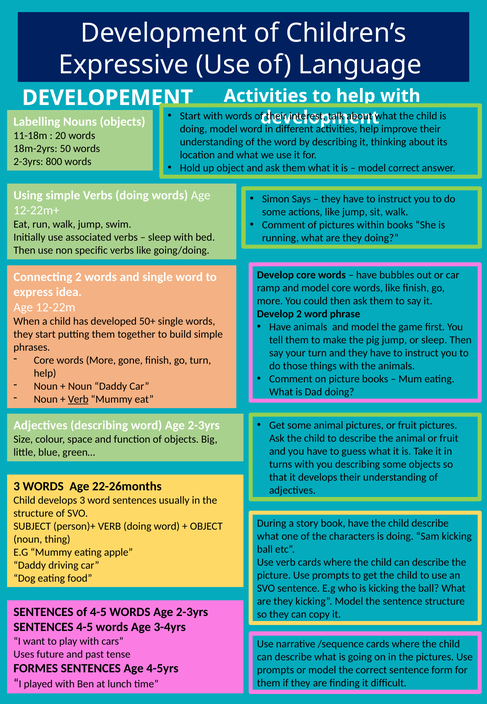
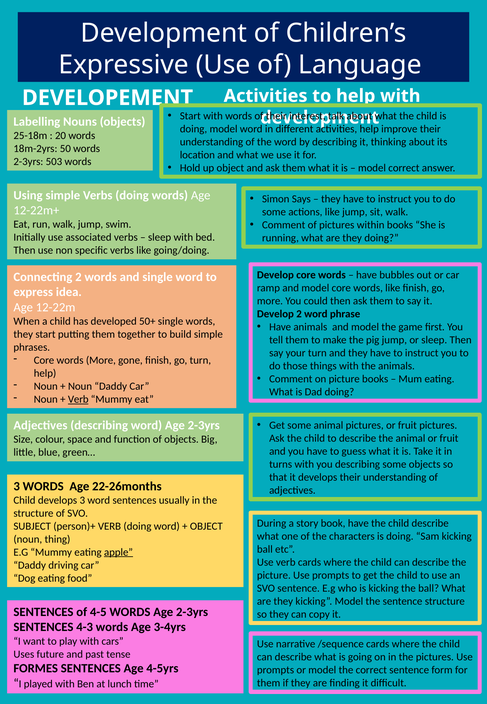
11-18m: 11-18m -> 25-18m (30, 136)
800: 800 -> 503 (54, 162)
apple underline: none -> present (118, 552)
SENTENCES 4-5: 4-5 -> 4-3 (85, 627)
